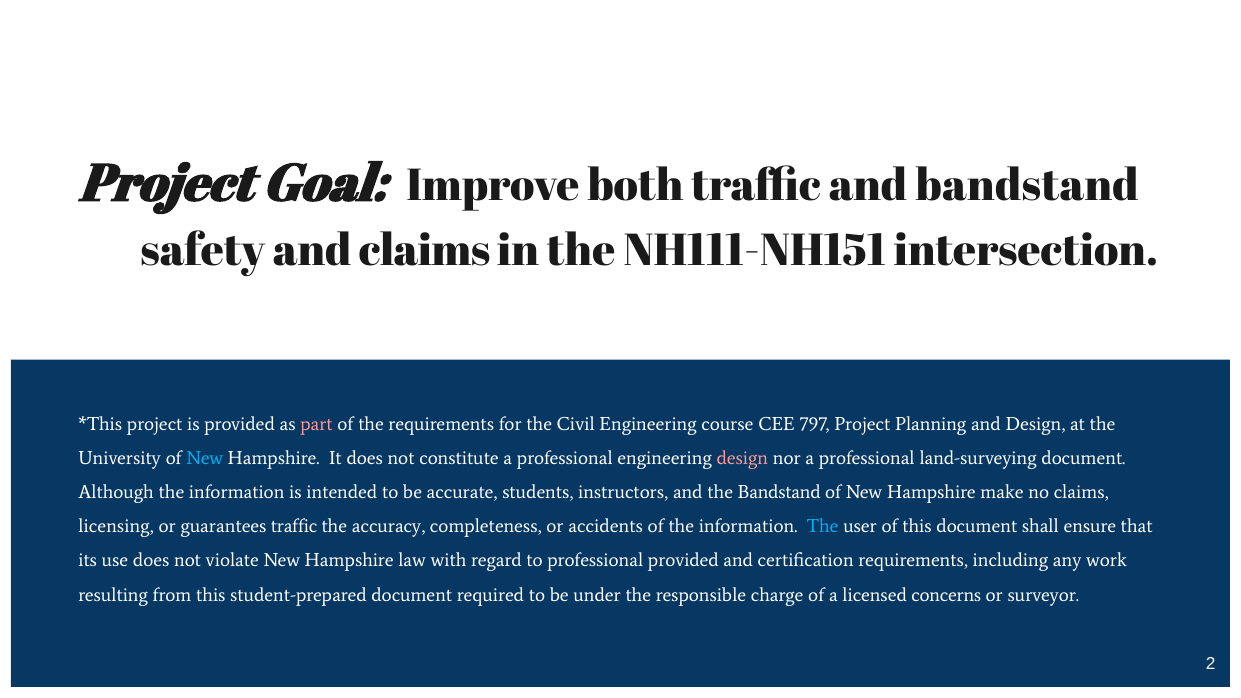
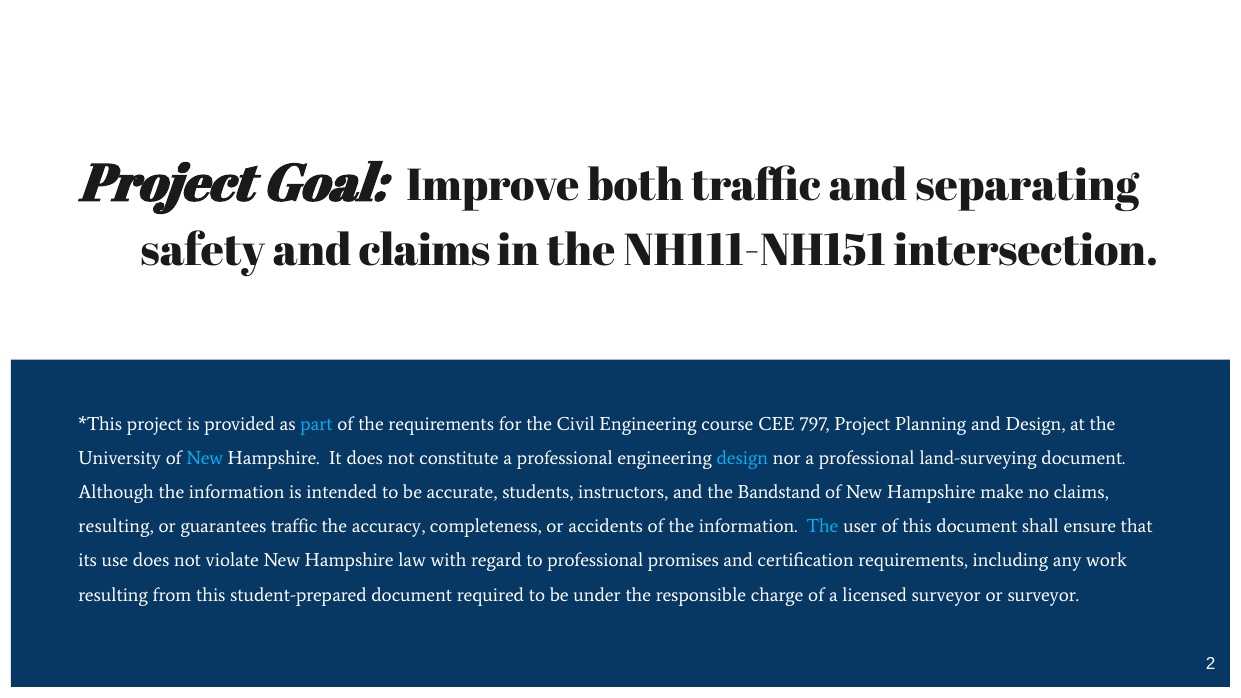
and bandstand: bandstand -> separating (1027, 186)
part colour: pink -> light blue (316, 424)
design colour: pink -> light blue (742, 458)
licensing: licensing -> resulting (116, 527)
professional provided: provided -> promises (683, 561)
licensed concerns: concerns -> surveyor (946, 595)
